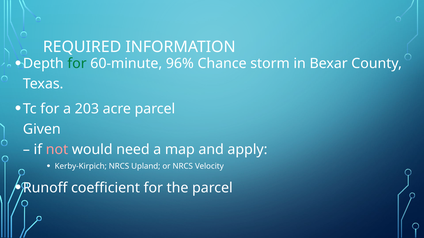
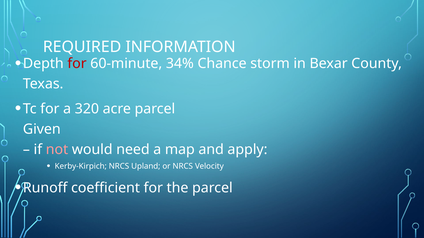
for colour: green -> red (77, 64)
96%: 96% -> 34% (180, 64)
203: 203 -> 320 (87, 109)
